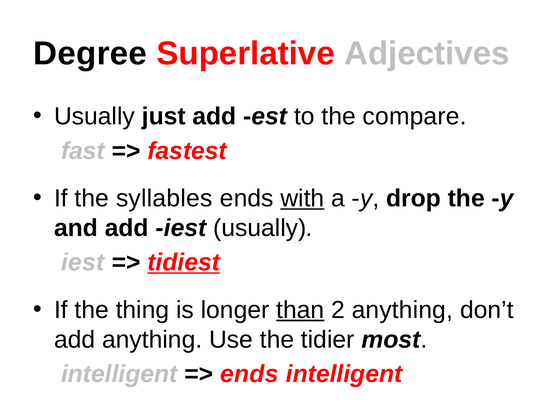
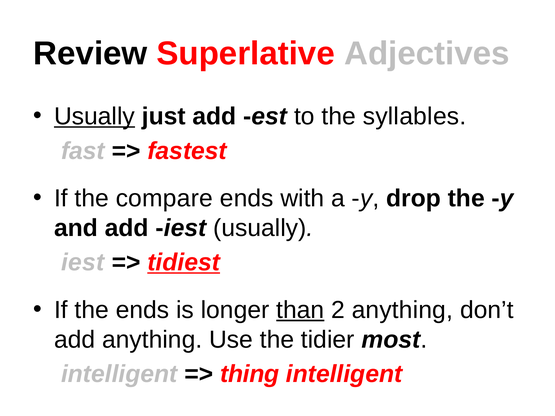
Degree: Degree -> Review (90, 54)
Usually underline: none -> present (95, 116)
compare: compare -> syllables (415, 116)
syllables: syllables -> compare (164, 198)
with underline: present -> none (302, 198)
the thing: thing -> ends (142, 310)
ends: ends -> thing (250, 374)
